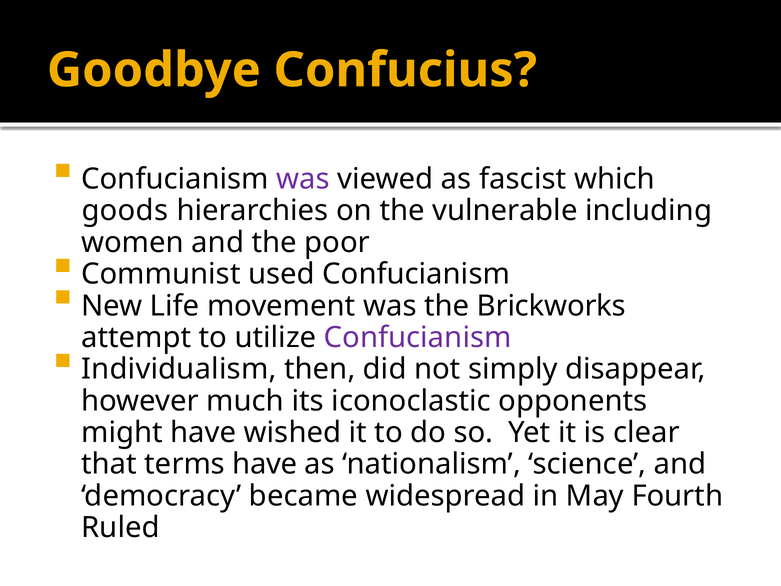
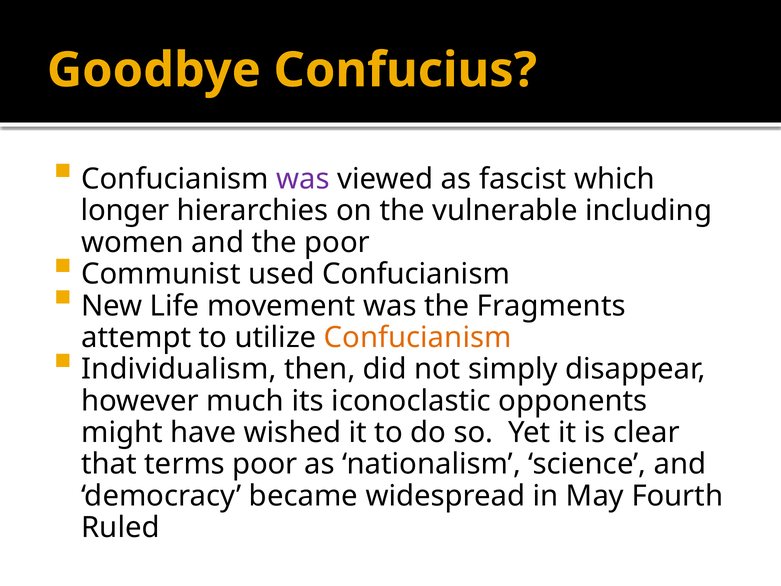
goods: goods -> longer (125, 211)
Brickworks: Brickworks -> Fragments (551, 306)
Confucianism colour: purple -> orange (418, 337)
terms have: have -> poor (265, 464)
